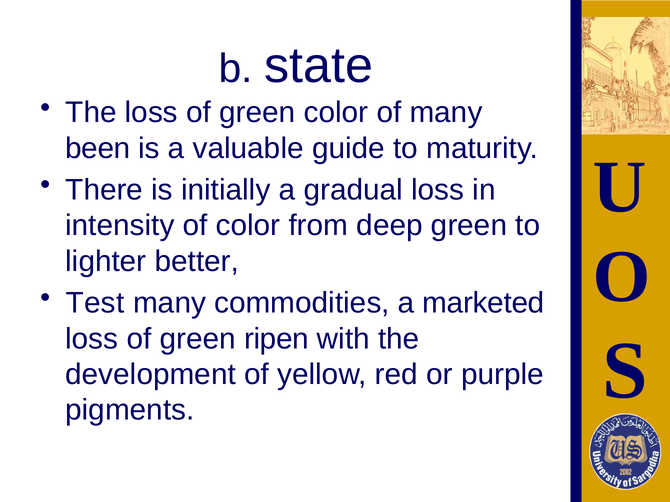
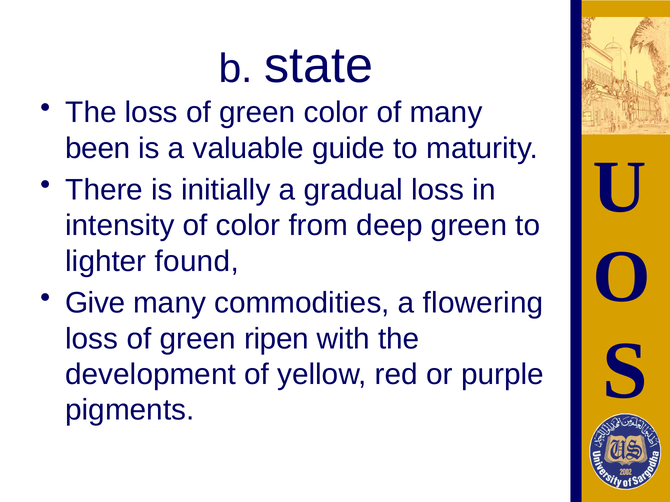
better: better -> found (197, 262)
Test: Test -> Give (95, 303)
marketed: marketed -> flowering (483, 303)
